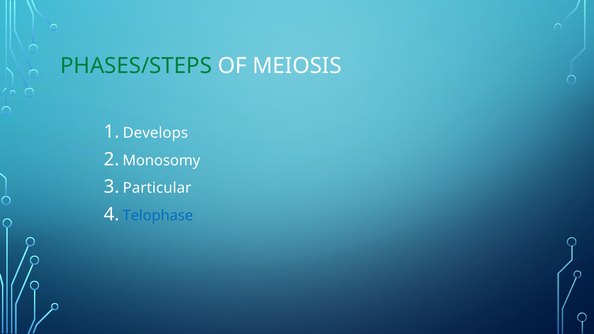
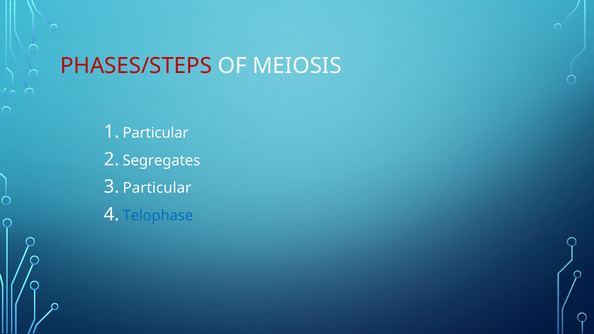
PHASES/STEPS colour: green -> red (136, 66)
Develops: Develops -> Particular (156, 133)
Monosomy: Monosomy -> Segregates (161, 160)
